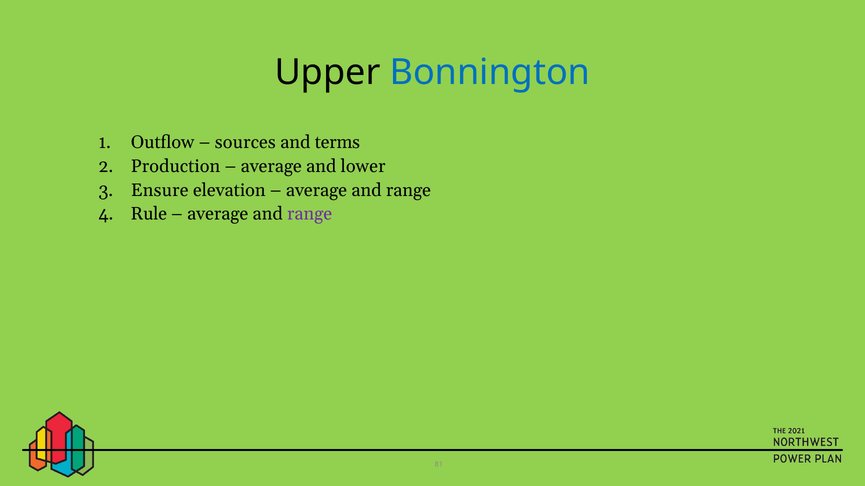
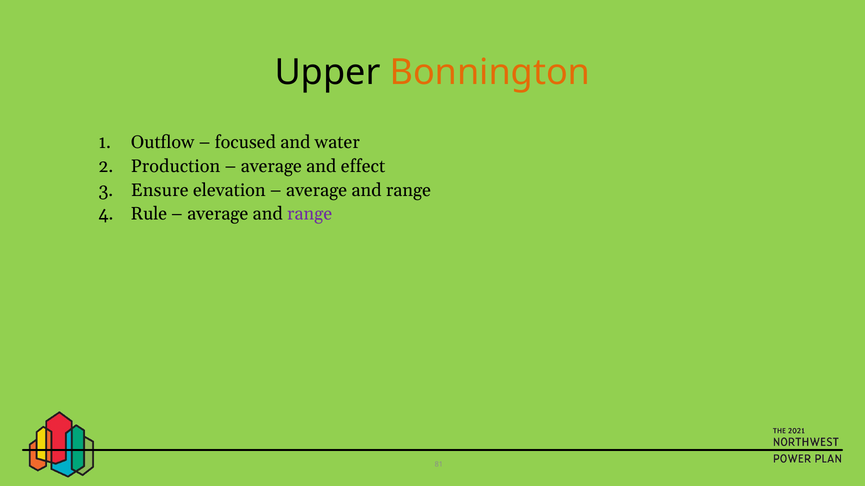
Bonnington colour: blue -> orange (490, 73)
sources: sources -> focused (245, 142)
terms: terms -> water (337, 142)
lower: lower -> effect (363, 166)
